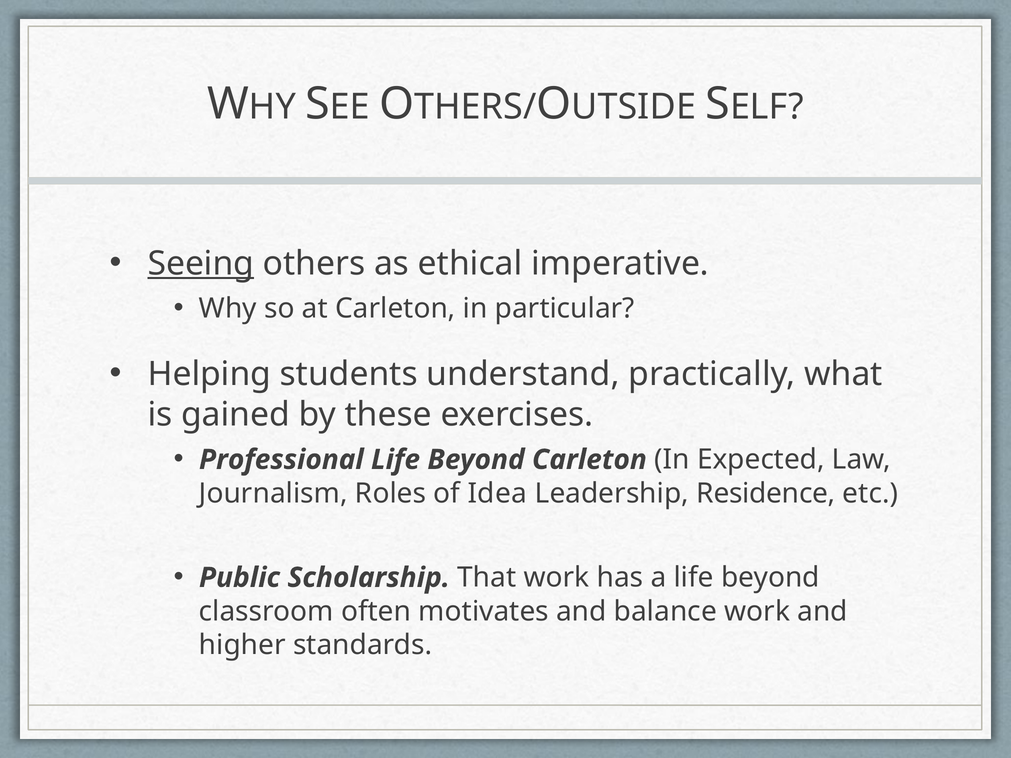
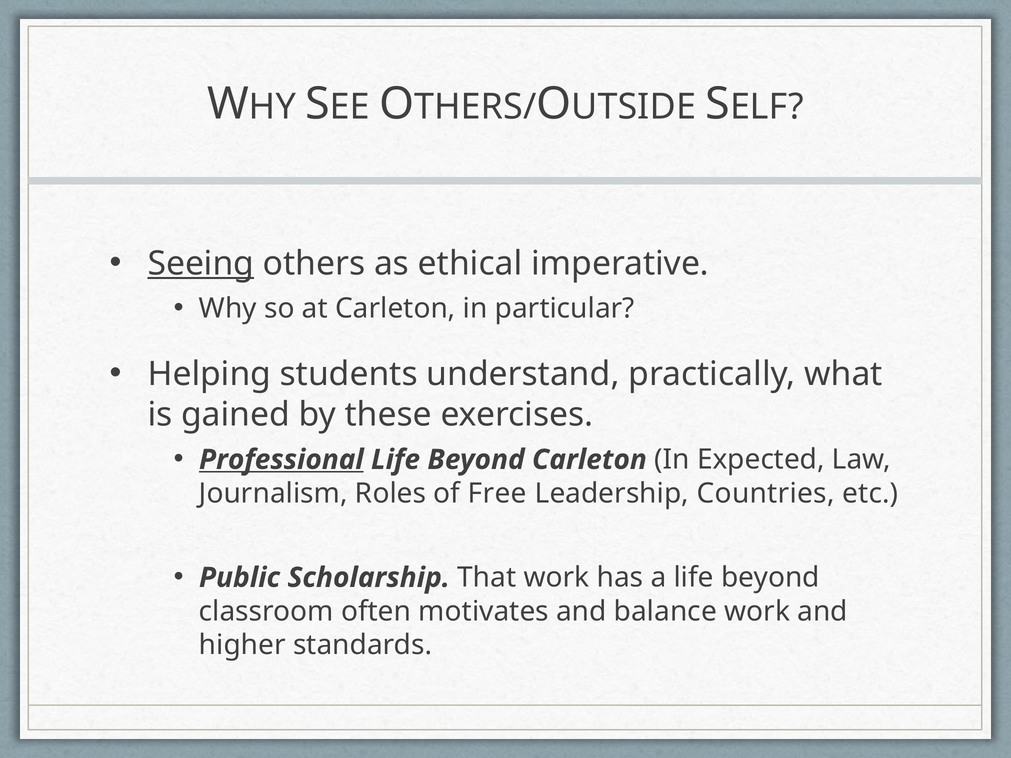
Professional underline: none -> present (281, 460)
Idea: Idea -> Free (497, 494)
Residence: Residence -> Countries (766, 494)
